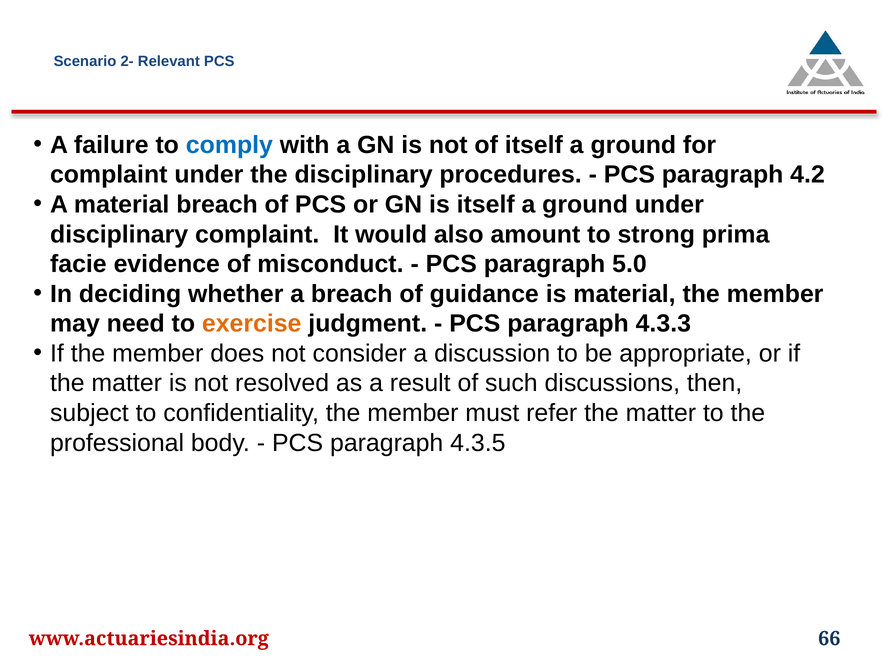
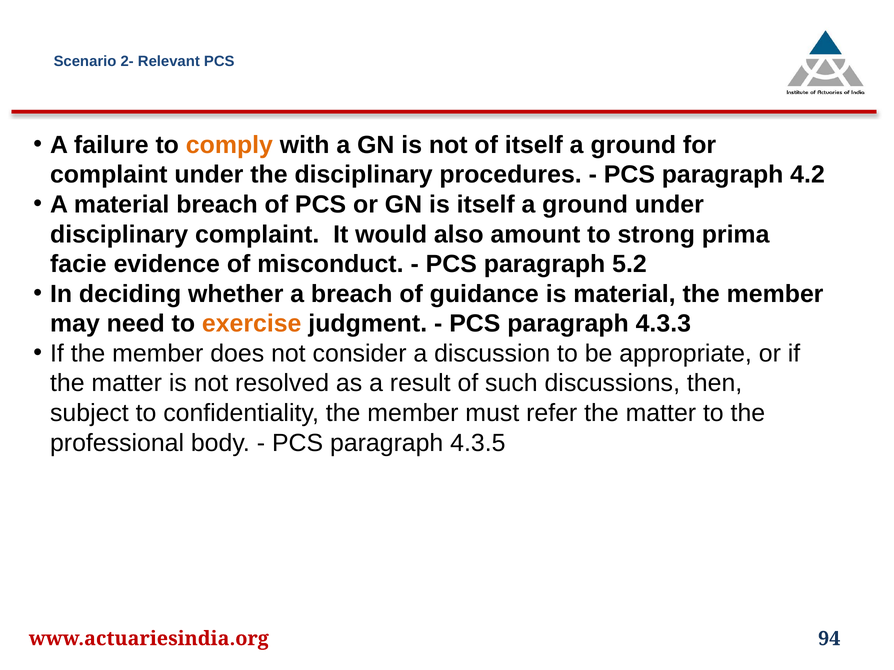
comply colour: blue -> orange (229, 145)
5.0: 5.0 -> 5.2 (629, 264)
66: 66 -> 94 (829, 639)
